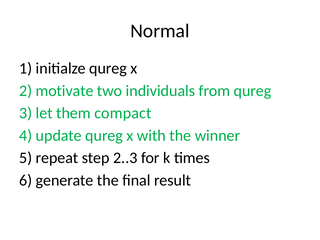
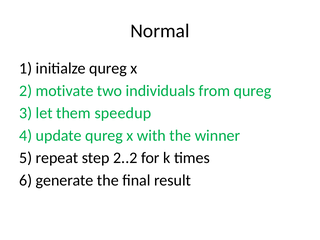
compact: compact -> speedup (123, 113)
2..3: 2..3 -> 2..2 (125, 158)
